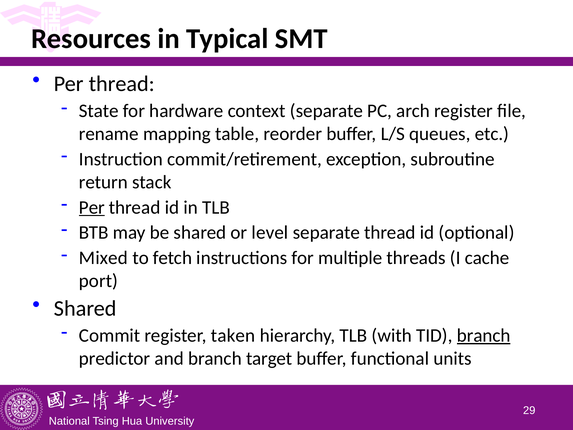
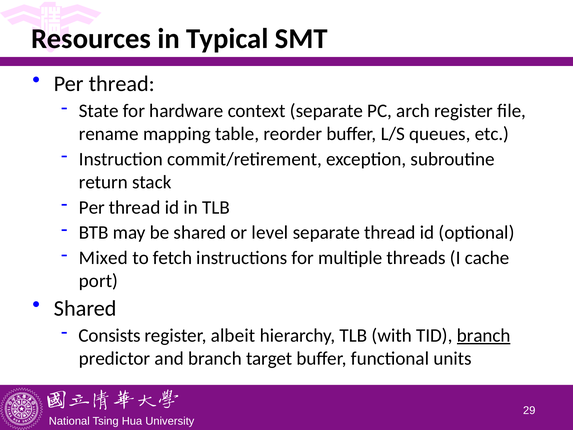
Per underline: present -> none (92, 207)
Commit: Commit -> Consists (110, 335)
taken: taken -> albeit (233, 335)
